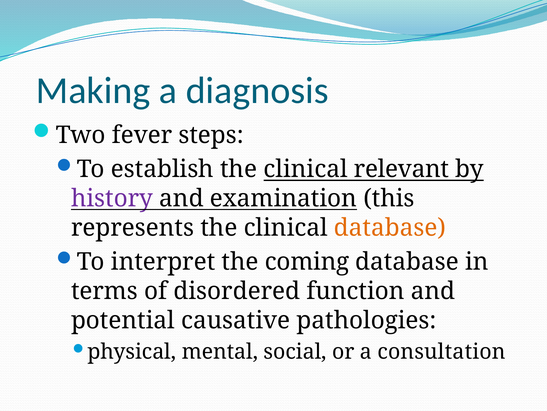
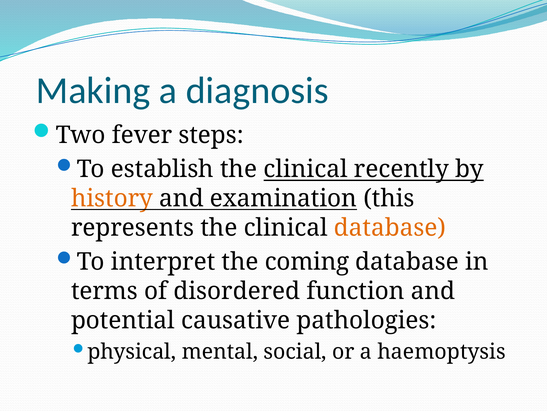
relevant: relevant -> recently (401, 169)
history colour: purple -> orange (112, 198)
consultation: consultation -> haemoptysis (442, 351)
